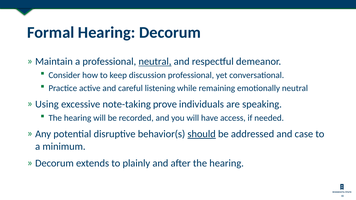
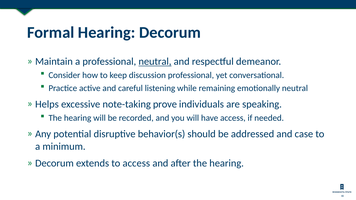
Using: Using -> Helps (47, 104)
should underline: present -> none (202, 134)
to plainly: plainly -> access (136, 163)
